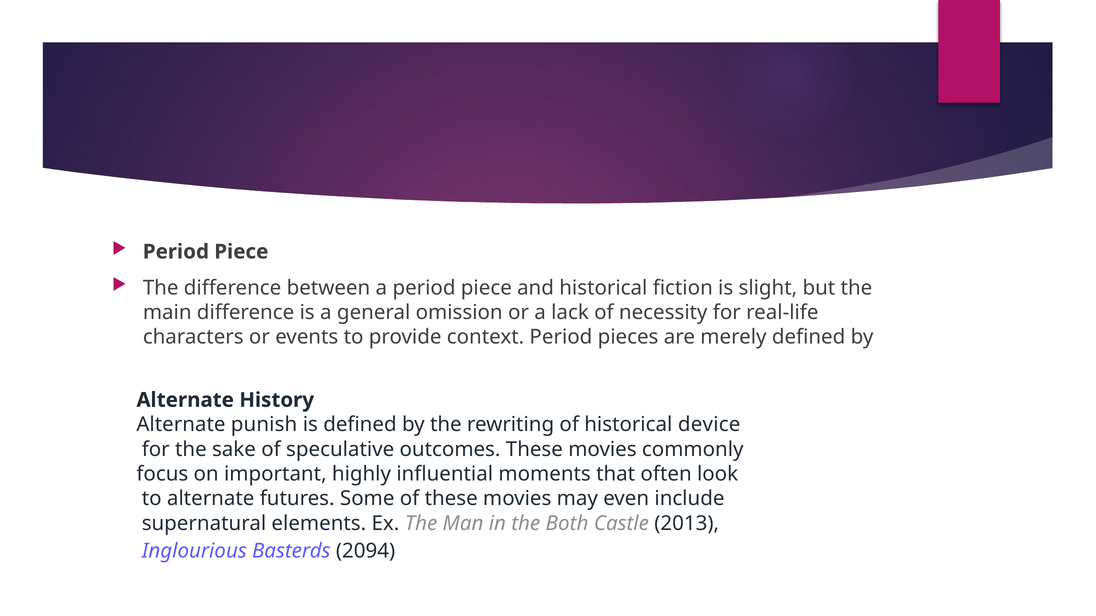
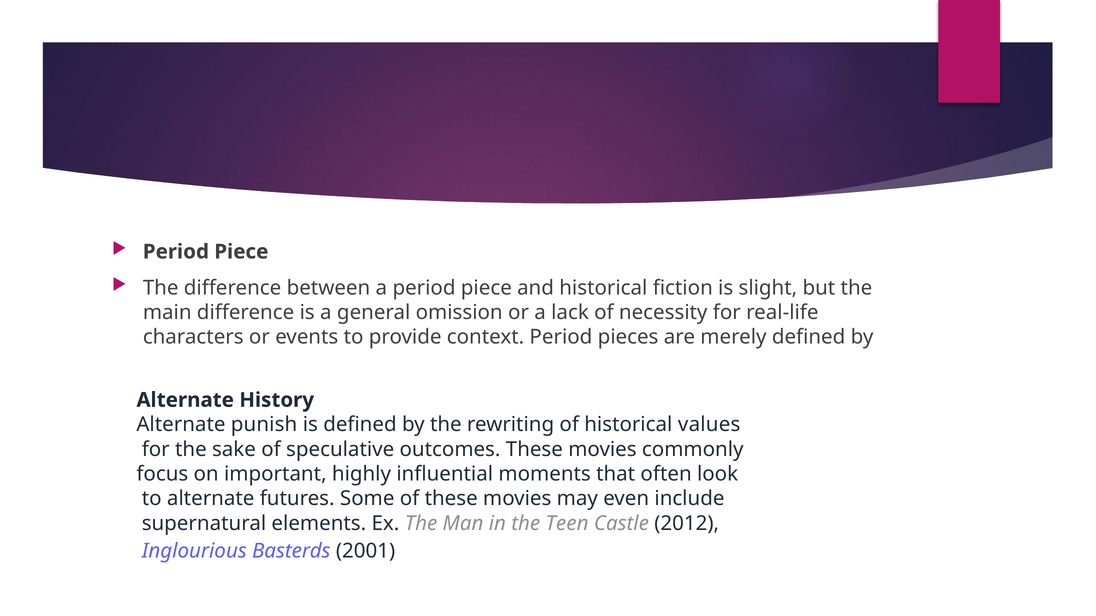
device: device -> values (709, 425)
Both: Both -> Teen (567, 524)
2013: 2013 -> 2012 (687, 524)
2094: 2094 -> 2001 (366, 552)
